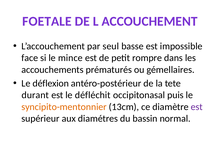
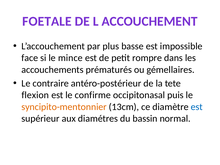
seul: seul -> plus (111, 46)
déflexion: déflexion -> contraire (51, 83)
durant: durant -> flexion (35, 95)
défléchit: défléchit -> confirme (93, 95)
est colour: purple -> blue (197, 107)
